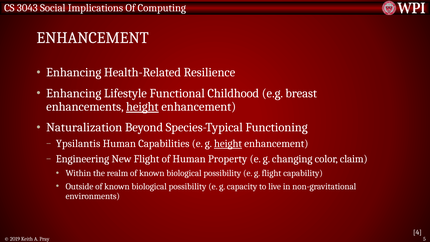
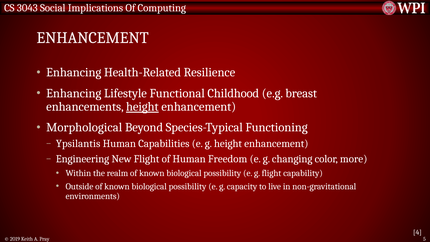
Naturalization: Naturalization -> Morphological (84, 127)
height underline: present -> none (228, 144)
Property: Property -> Freedom (228, 159)
claim: claim -> more (354, 159)
